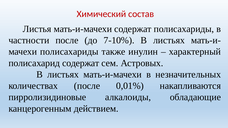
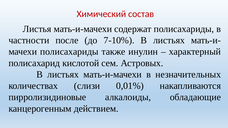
полисахарид содержат: содержат -> кислотой (81, 63)
количествах после: после -> слизи (87, 86)
